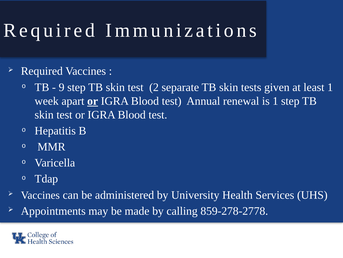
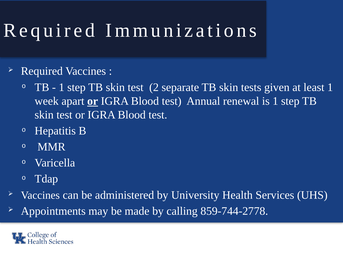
9: 9 -> 1 (62, 87)
859-278-2778: 859-278-2778 -> 859-744-2778 (234, 210)
